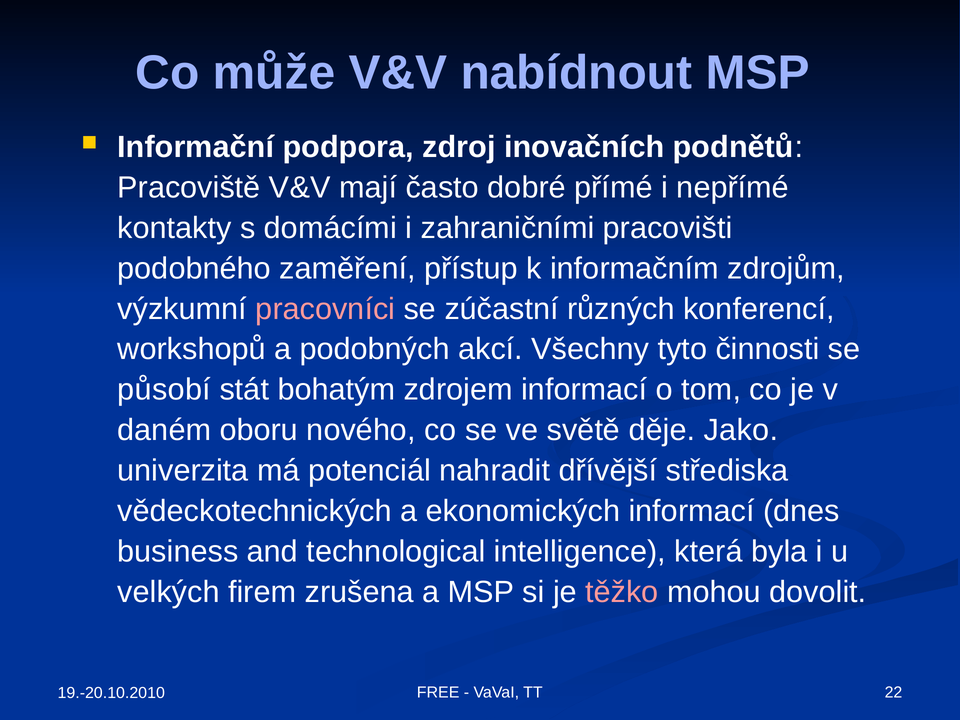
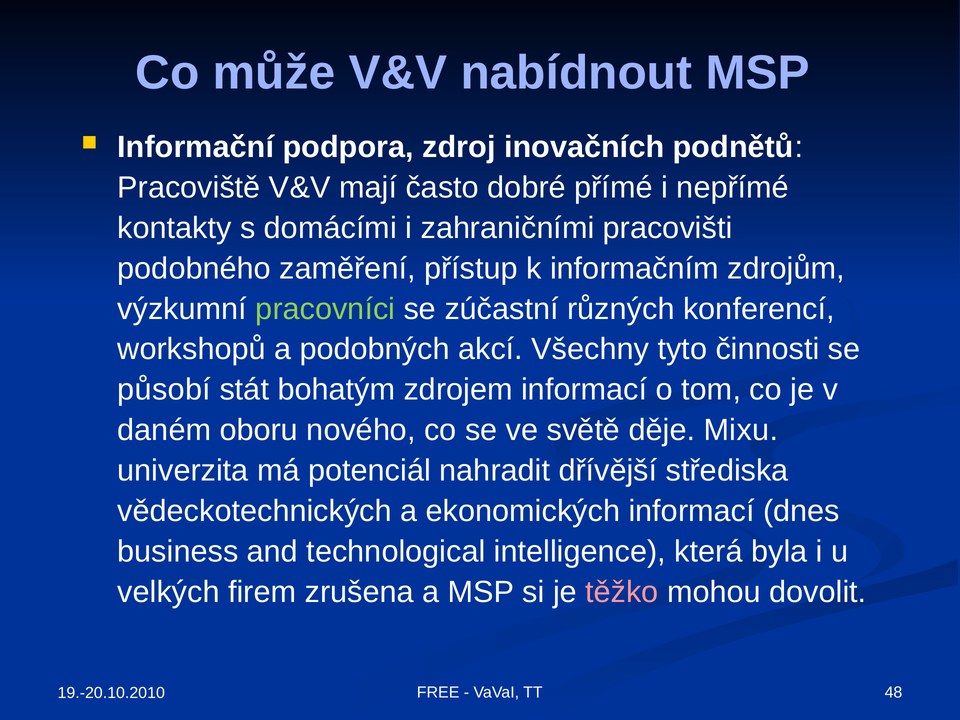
pracovníci colour: pink -> light green (325, 309)
Jako: Jako -> Mixu (741, 430)
22: 22 -> 48 (894, 693)
